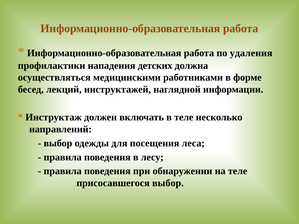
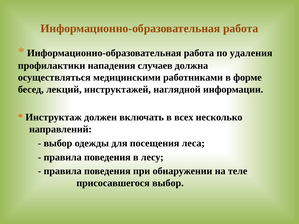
детских: детских -> случаев (155, 66)
в теле: теле -> всех (184, 117)
